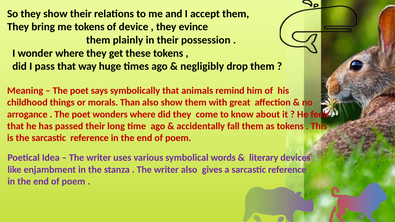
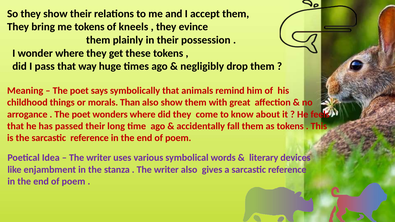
device: device -> kneels (134, 27)
